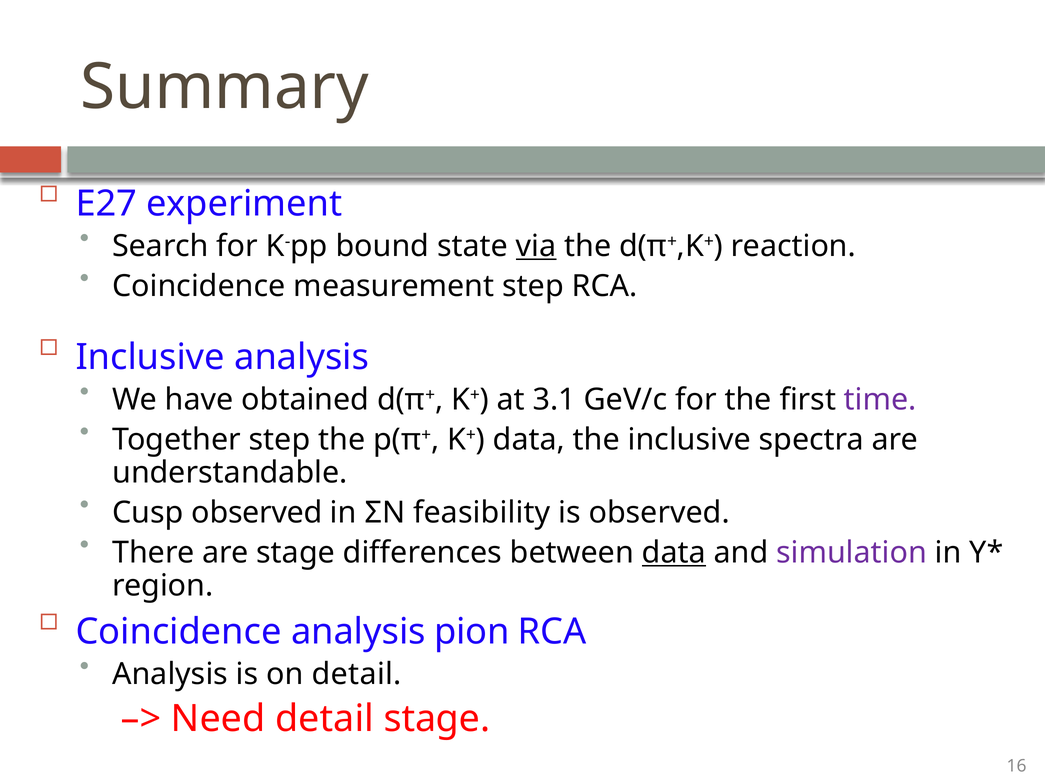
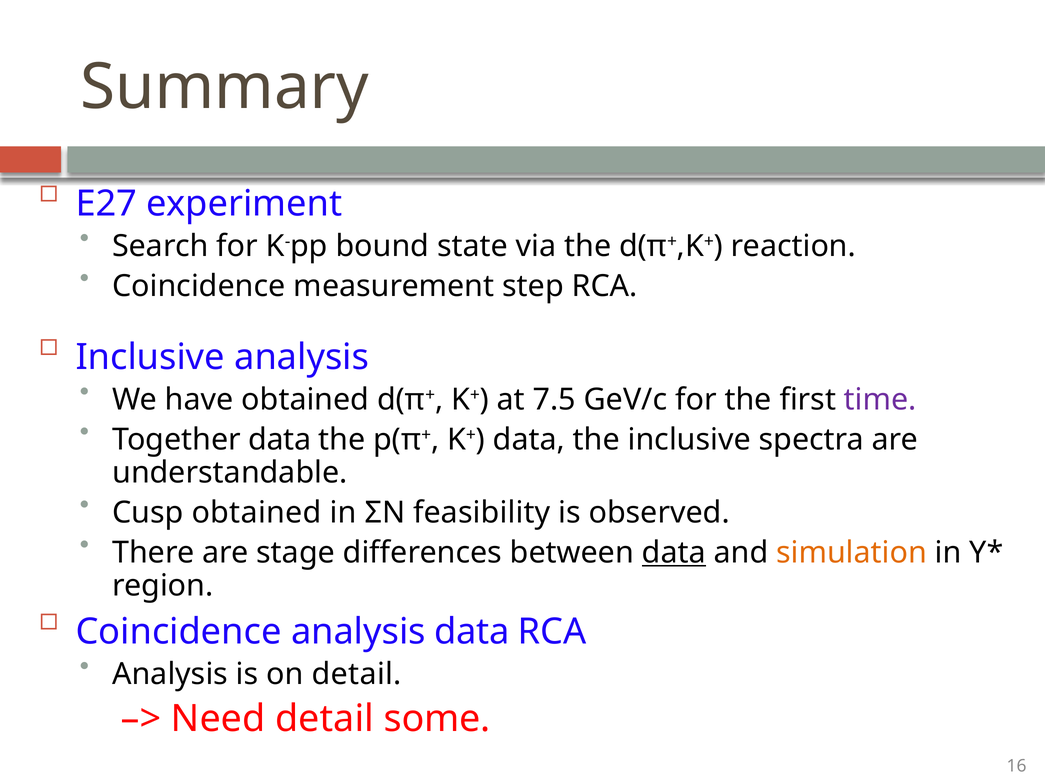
via underline: present -> none (536, 246)
3.1: 3.1 -> 7.5 (554, 399)
Together step: step -> data (280, 439)
Cusp observed: observed -> obtained (257, 512)
simulation colour: purple -> orange (852, 553)
analysis pion: pion -> data (472, 631)
detail stage: stage -> some (437, 719)
